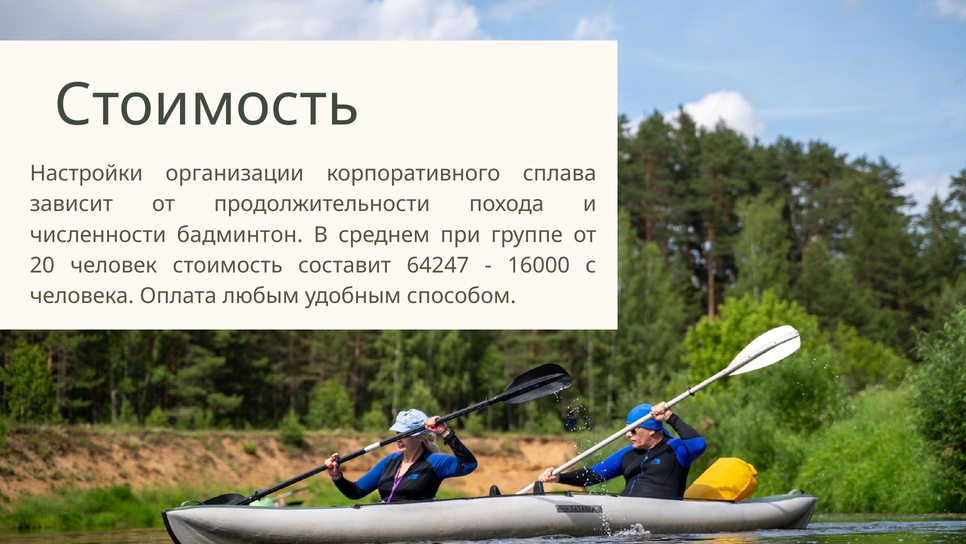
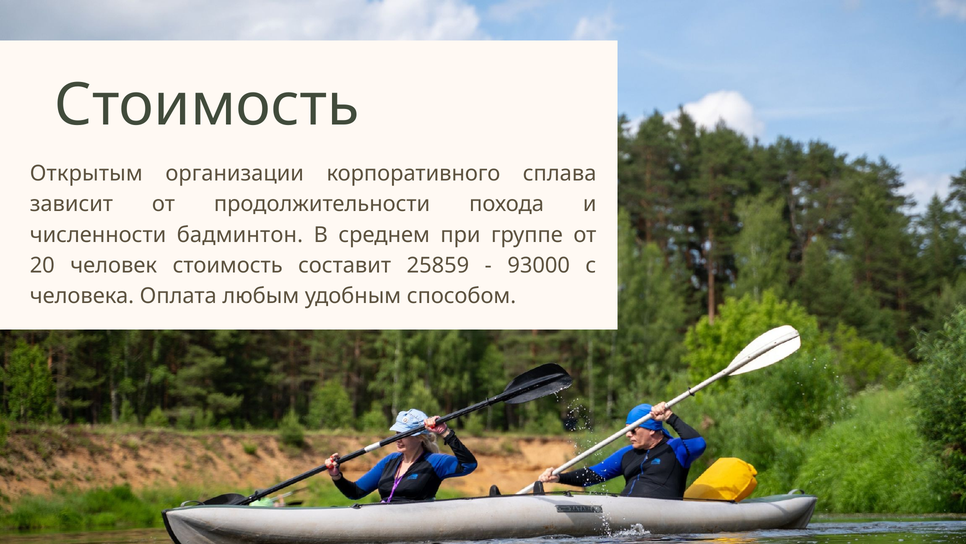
Настройки: Настройки -> Открытым (86, 173)
64247: 64247 -> 25859 (438, 265)
16000: 16000 -> 93000 (539, 265)
